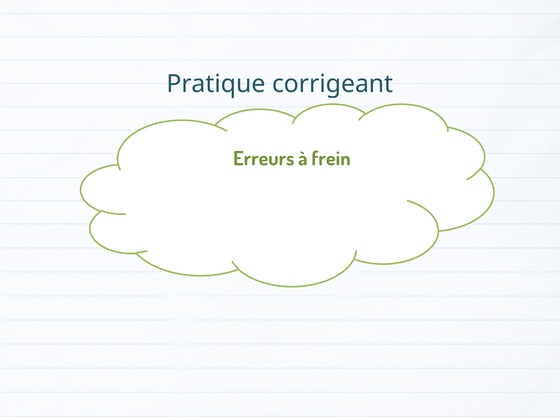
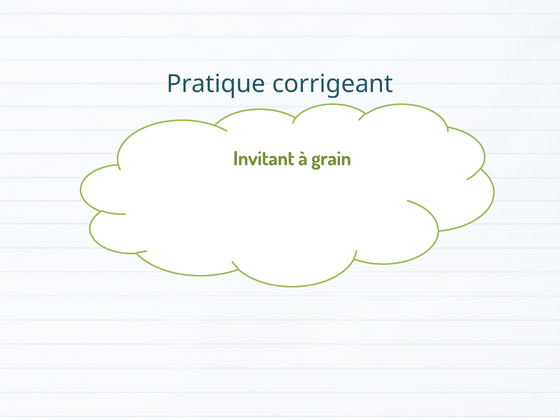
Erreurs: Erreurs -> Invitant (264, 159)
frein: frein -> grain (331, 159)
